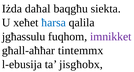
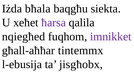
daħal: daħal -> bħala (38, 9)
ħarsa colour: blue -> purple (54, 23)
jgħassulu: jgħassulu -> nqiegħed (24, 37)
